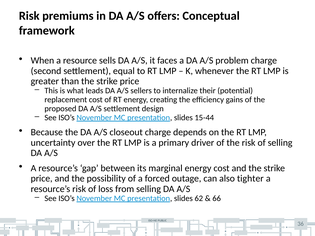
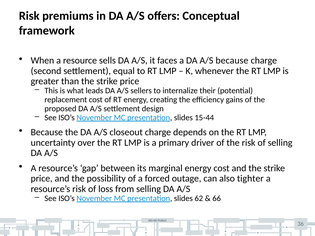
A/S problem: problem -> because (232, 61)
